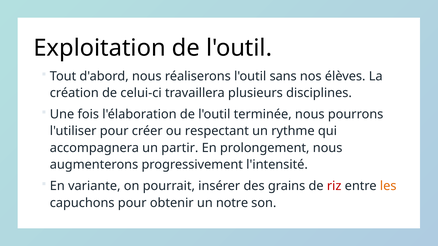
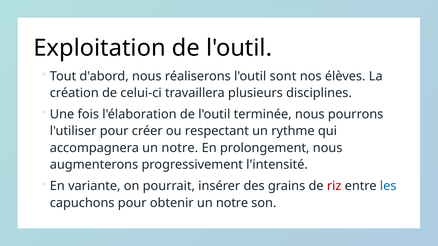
sans: sans -> sont (283, 76)
accompagnera un partir: partir -> notre (180, 148)
les colour: orange -> blue (388, 186)
